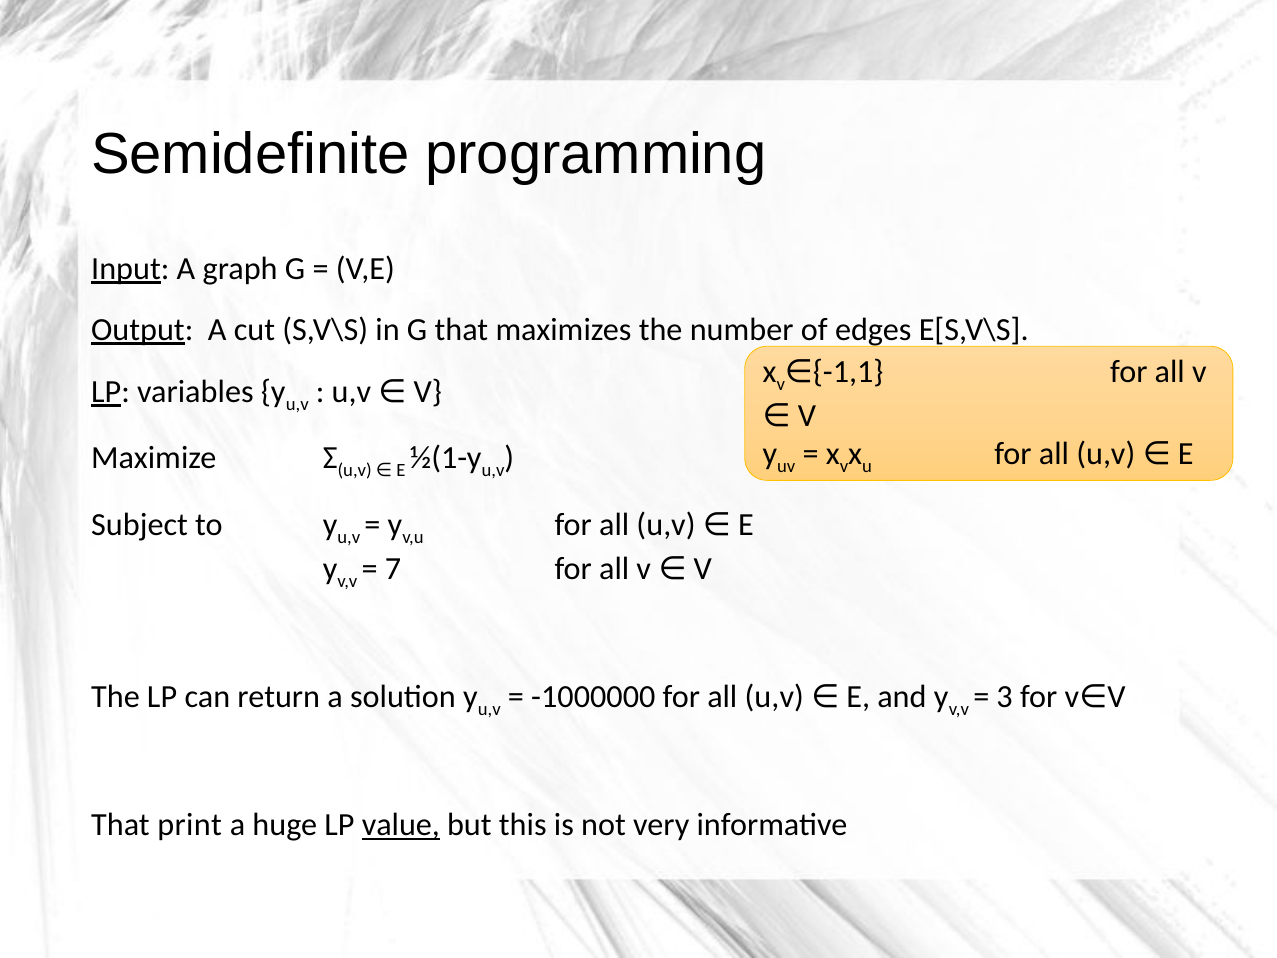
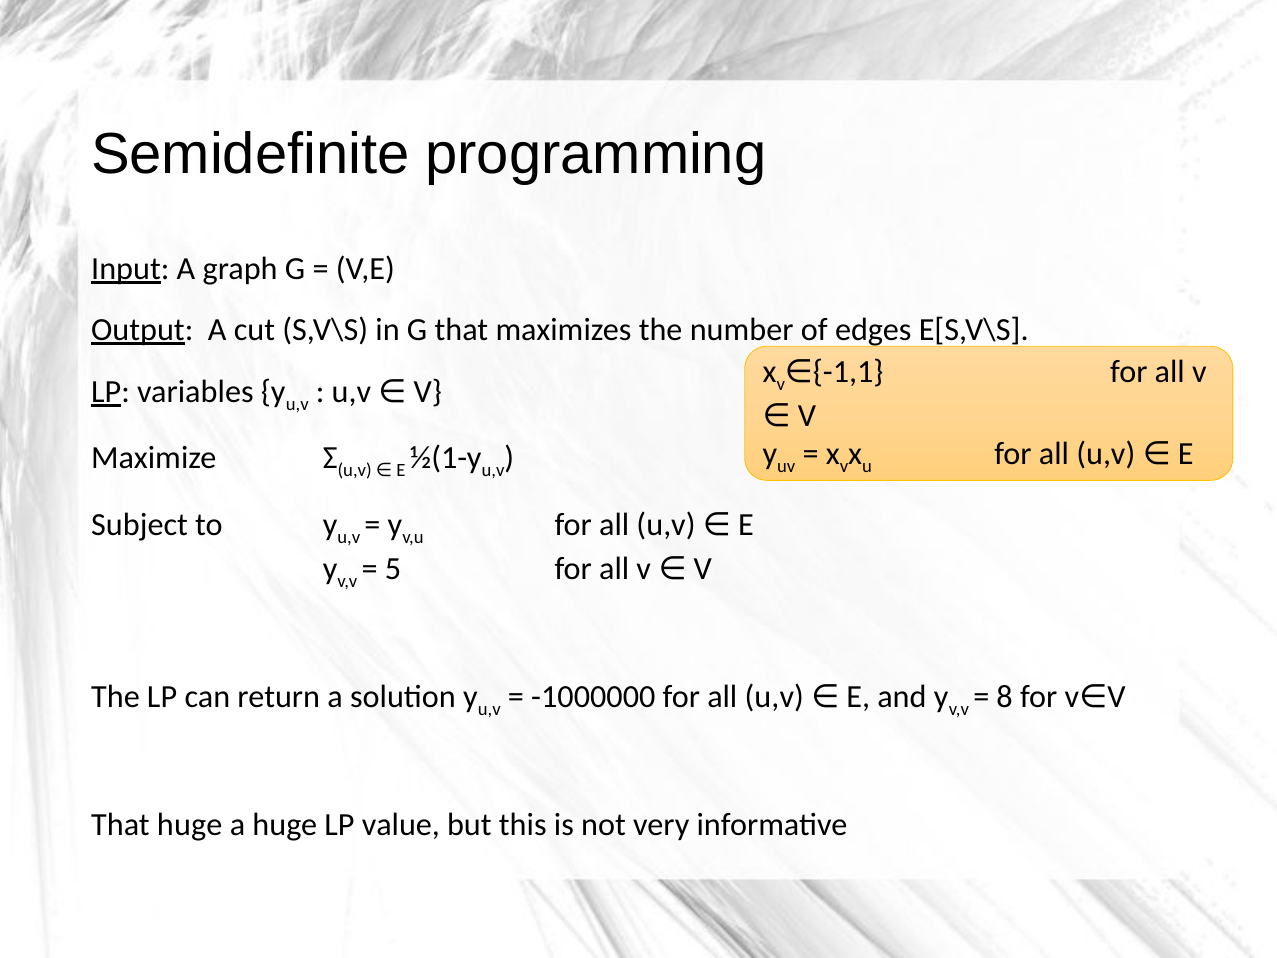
7: 7 -> 5 (393, 568)
3: 3 -> 8 (1005, 697)
That print: print -> huge (190, 825)
value underline: present -> none (401, 825)
